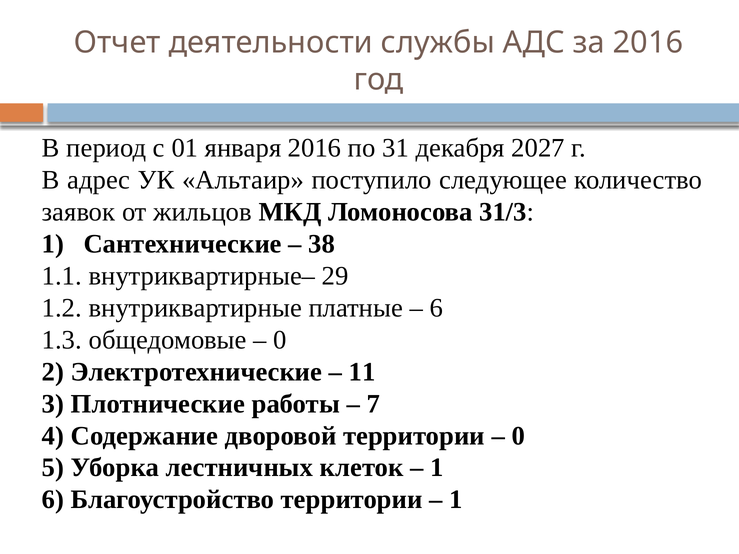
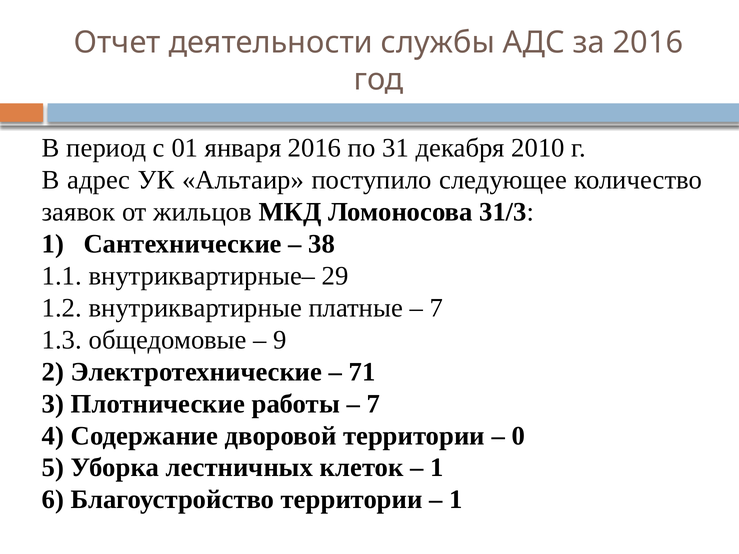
2027: 2027 -> 2010 (538, 148)
6: 6 -> 7 (436, 308)
0: 0 -> 9 (280, 340)
11: 11 -> 71 (362, 372)
